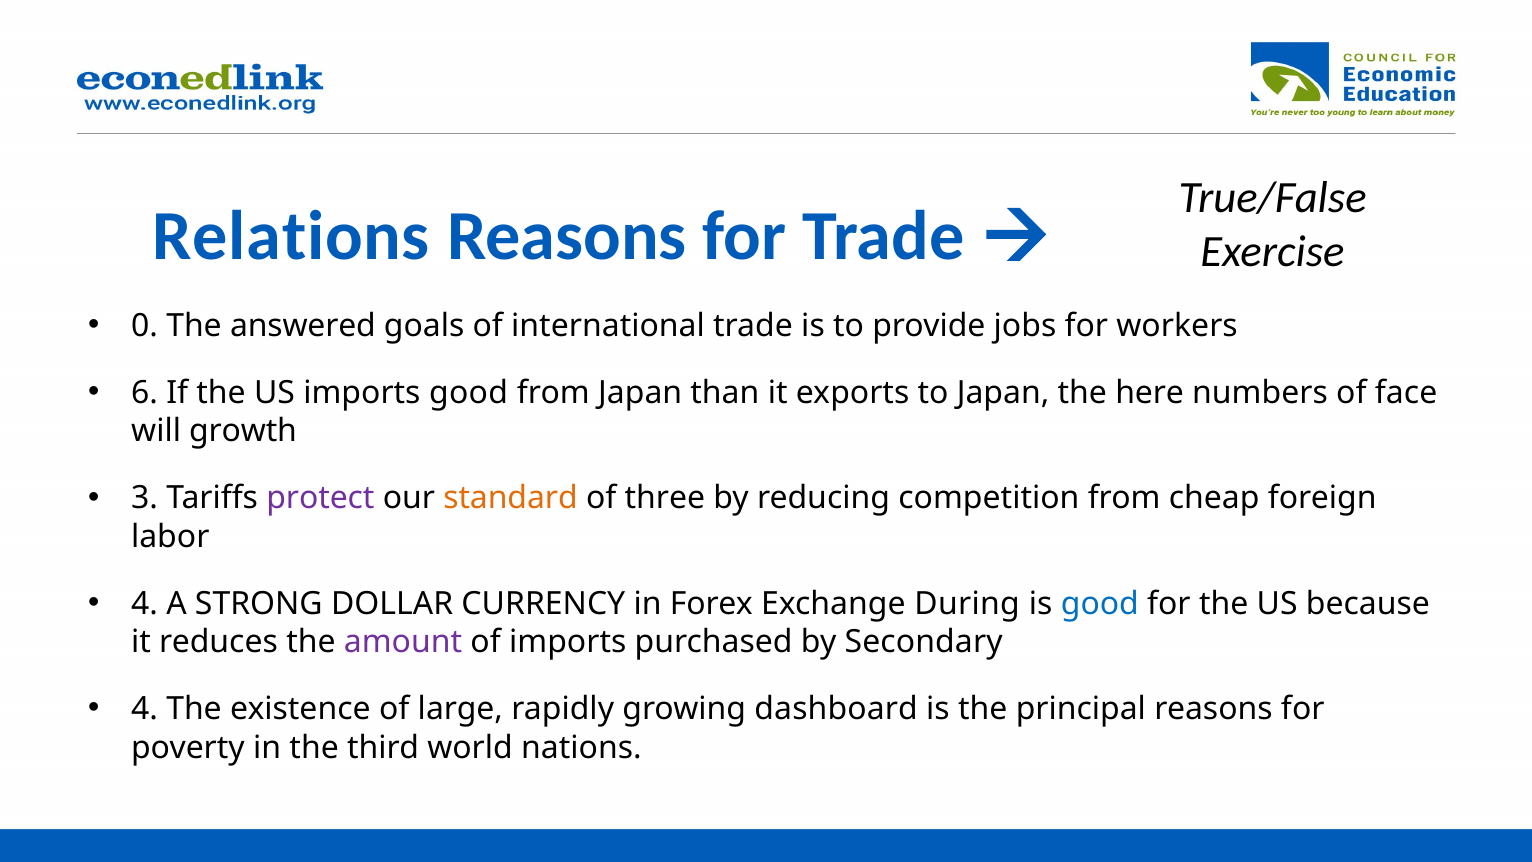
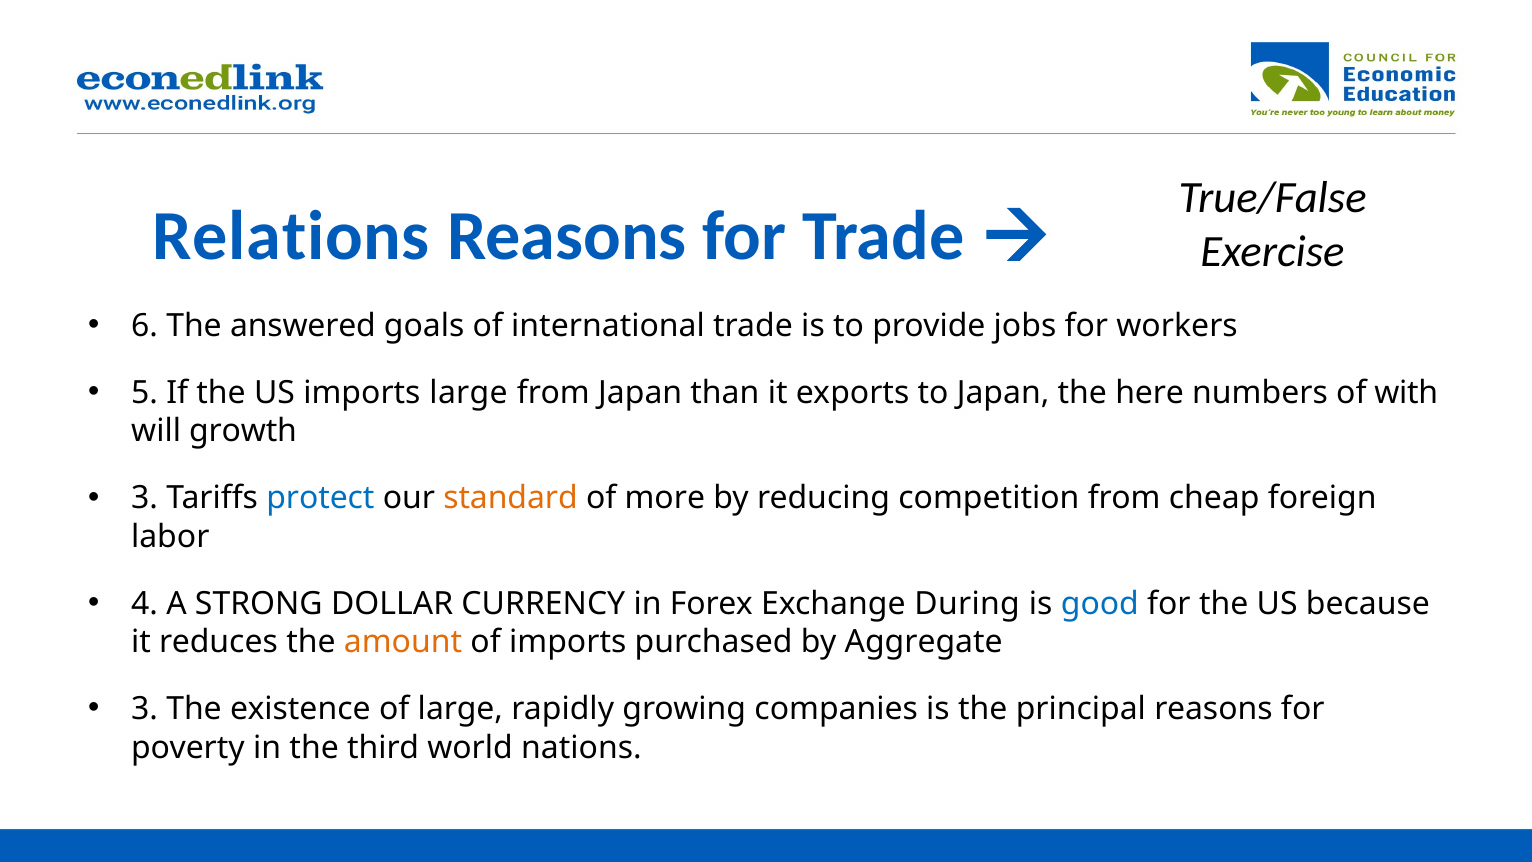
0: 0 -> 6 (145, 326)
6: 6 -> 5 (145, 393)
imports good: good -> large (469, 393)
face: face -> with (1406, 393)
protect colour: purple -> blue (320, 498)
three: three -> more (665, 498)
amount colour: purple -> orange (403, 642)
Secondary: Secondary -> Aggregate (924, 642)
4: 4 -> 3 (145, 709)
dashboard: dashboard -> companies (836, 709)
